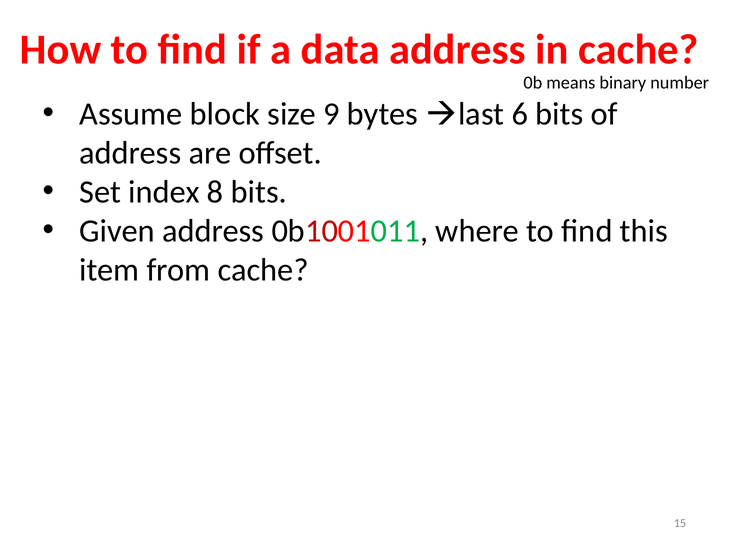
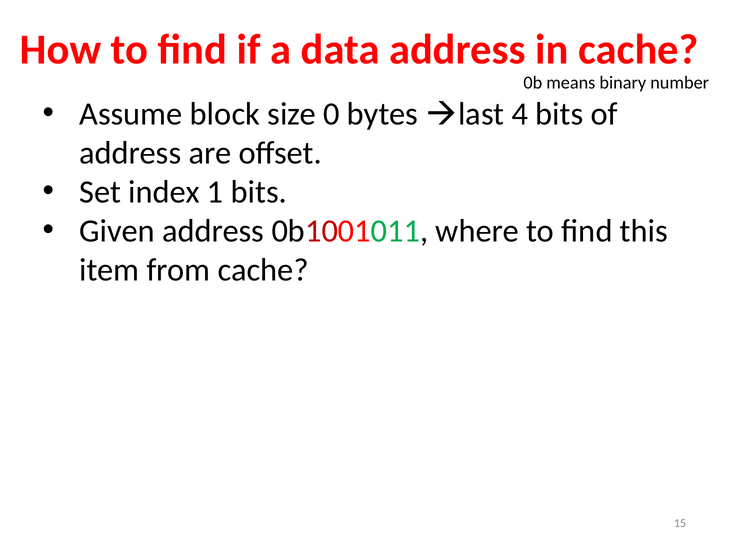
9: 9 -> 0 (331, 114)
6: 6 -> 4 (520, 114)
8: 8 -> 1 (215, 192)
